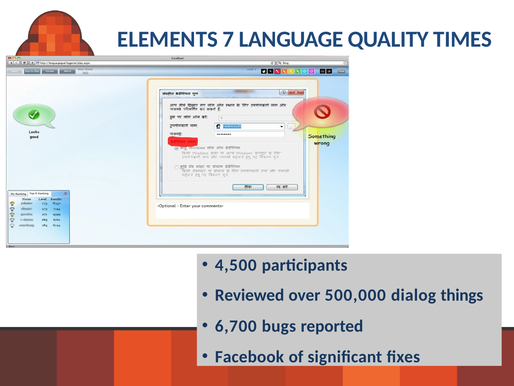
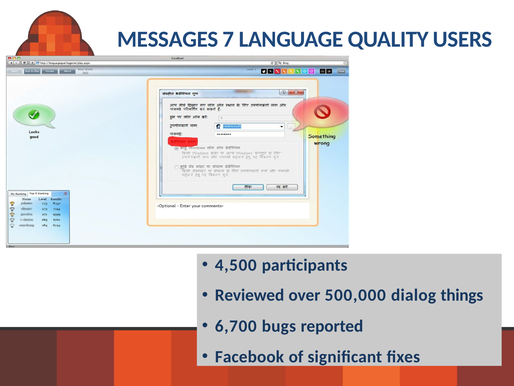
ELEMENTS: ELEMENTS -> MESSAGES (168, 39)
TIMES: TIMES -> USERS (463, 39)
